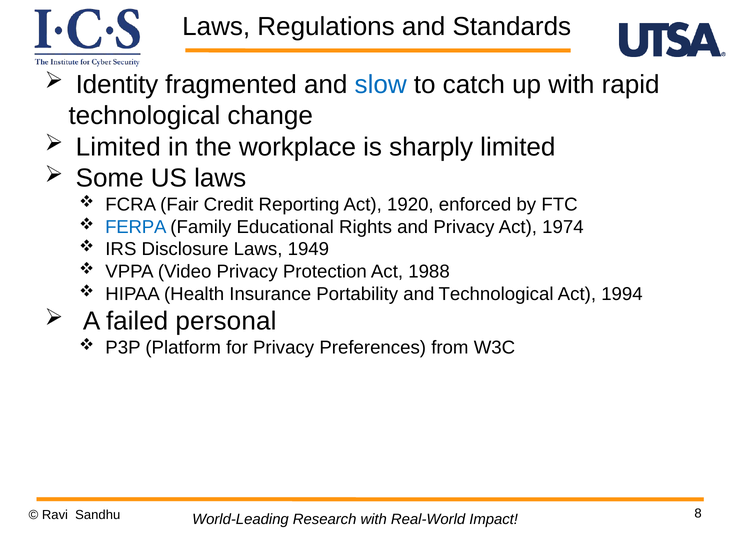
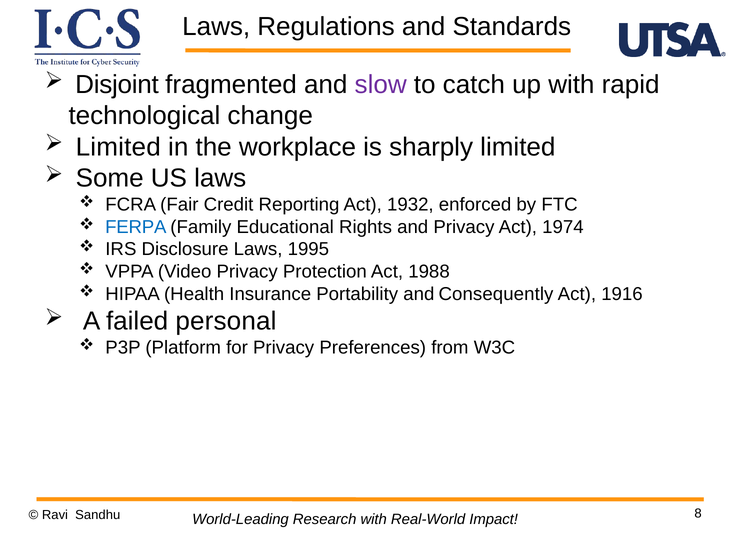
Identity: Identity -> Disjoint (117, 85)
slow colour: blue -> purple (381, 85)
1920: 1920 -> 1932 (410, 205)
1949: 1949 -> 1995 (308, 249)
and Technological: Technological -> Consequently (496, 294)
1994: 1994 -> 1916 (622, 294)
